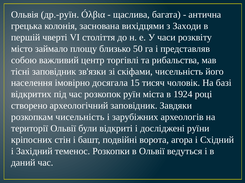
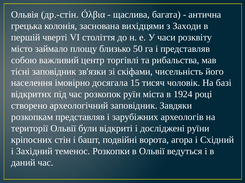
др.-руїн: др.-руїн -> др.-стін (60, 15)
розкопкам чисельність: чисельність -> представляв (80, 118)
